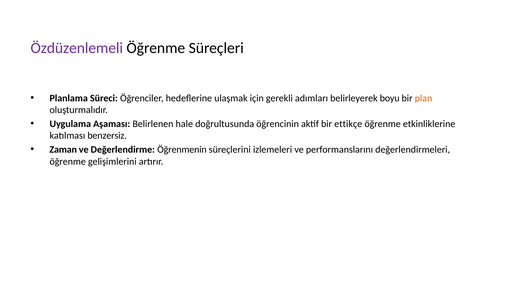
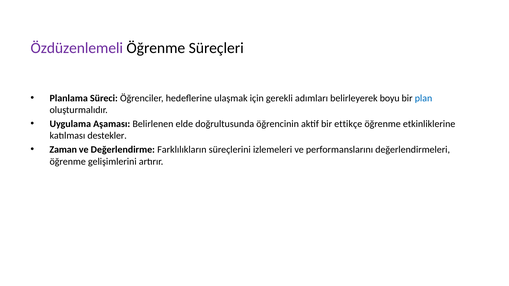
plan colour: orange -> blue (424, 98)
hale: hale -> elde (184, 124)
benzersiz: benzersiz -> destekler (107, 136)
Öğrenmenin: Öğrenmenin -> Farklılıkların (182, 150)
